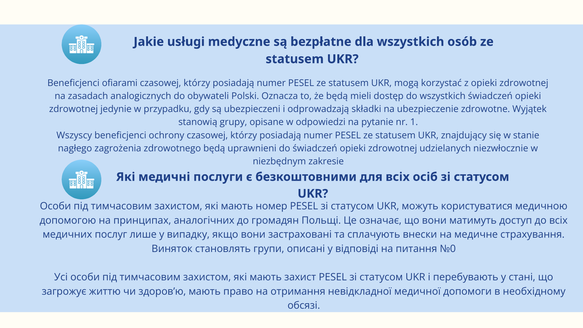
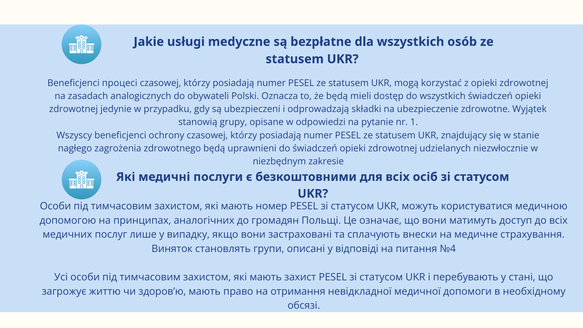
ofiarami: ofiarami -> процесі (120, 83)
№0: №0 -> №4 (448, 249)
